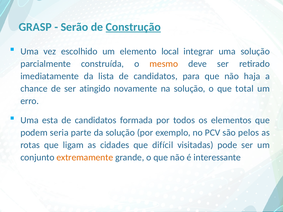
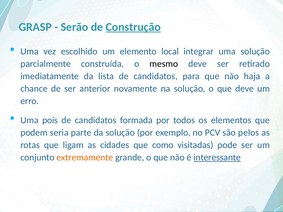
mesmo colour: orange -> black (164, 64)
atingido: atingido -> anterior (95, 89)
que total: total -> deve (245, 89)
esta: esta -> pois (50, 120)
difícil: difícil -> como (163, 145)
interessante underline: none -> present (217, 158)
